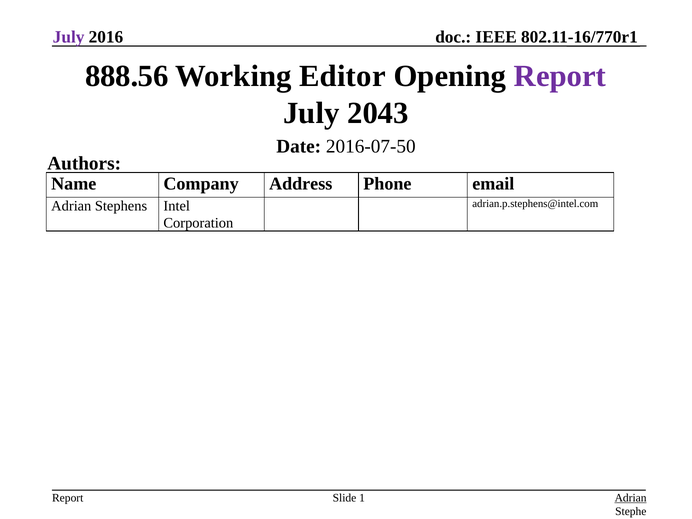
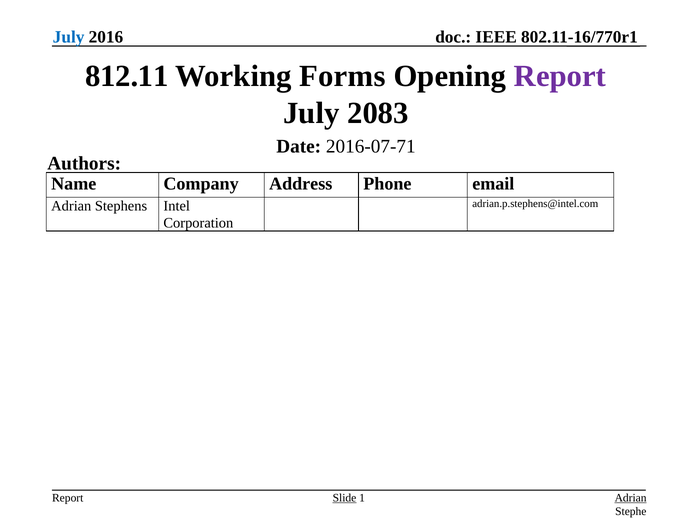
July colour: purple -> blue (69, 37)
888.56: 888.56 -> 812.11 (127, 76)
Editor: Editor -> Forms (342, 76)
2043: 2043 -> 2083 (378, 113)
2016-07-50: 2016-07-50 -> 2016-07-71 (371, 146)
Slide underline: none -> present (345, 498)
